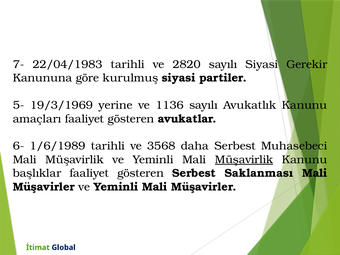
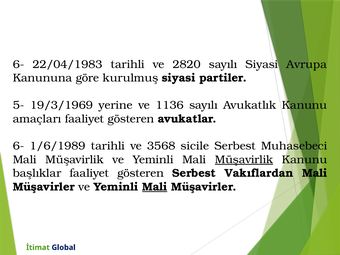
7-: 7- -> 6- (19, 64)
Gerekir: Gerekir -> Avrupa (307, 64)
daha: daha -> sicile (195, 146)
Saklanması: Saklanması -> Vakıflardan (259, 173)
Mali underline: none -> present (155, 187)
